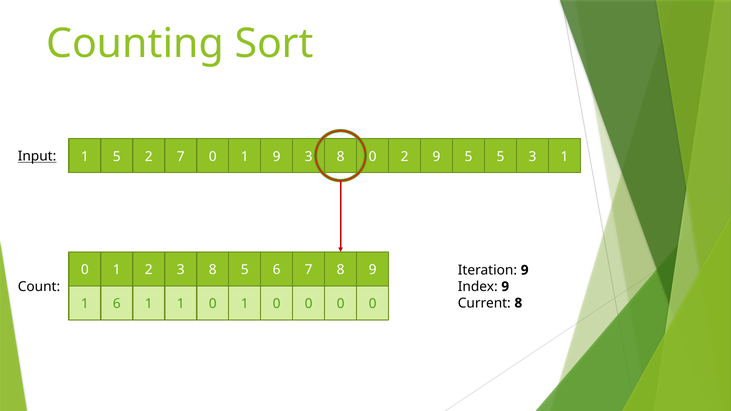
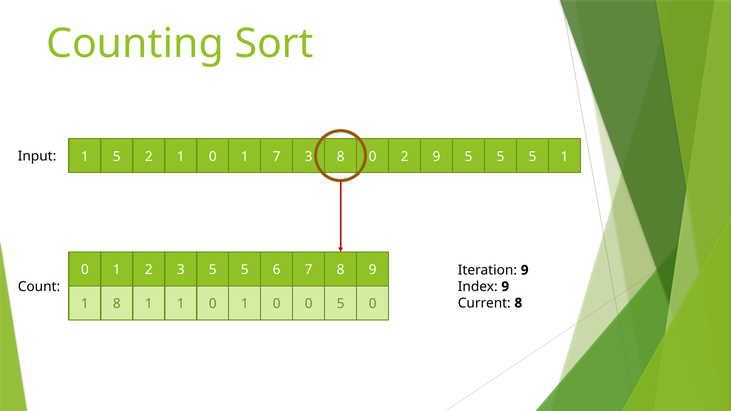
Input underline: present -> none (37, 156)
2 7: 7 -> 1 (181, 157)
1 9: 9 -> 7 (277, 157)
5 5 3: 3 -> 5 (532, 157)
2 3 8: 8 -> 5 (213, 270)
1 6: 6 -> 8 (117, 304)
1 0 0 0: 0 -> 5 (341, 304)
